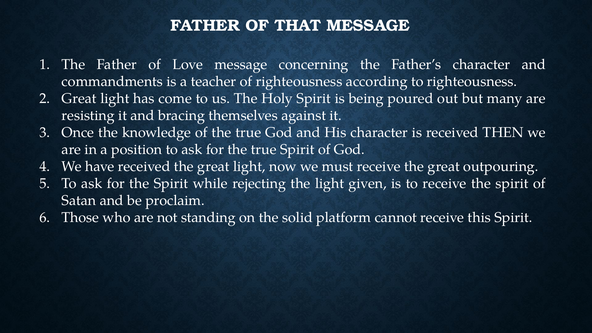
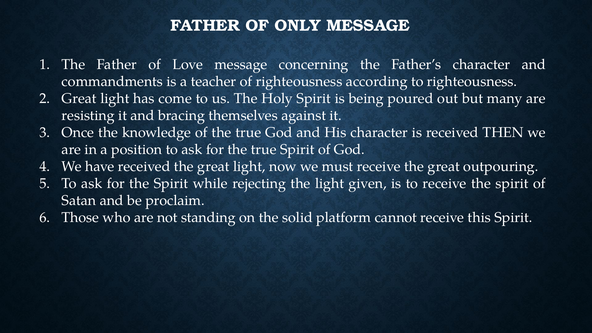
THAT: THAT -> ONLY (298, 25)
